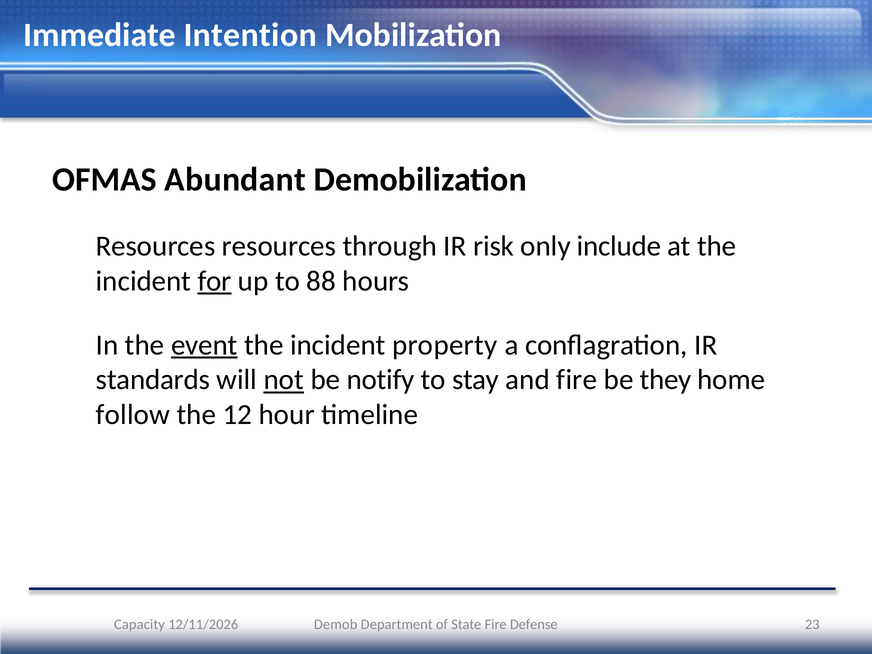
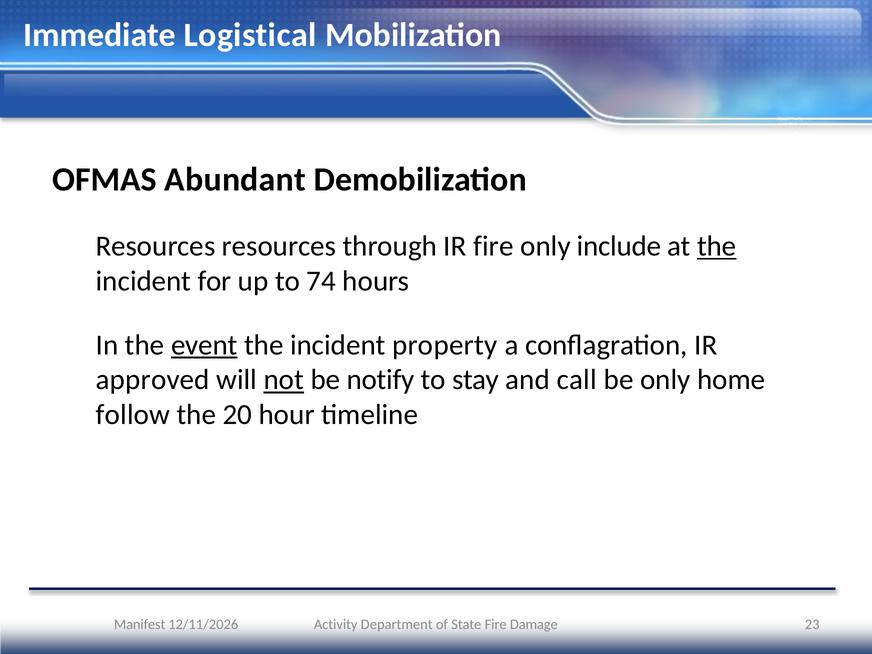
Intention: Intention -> Logistical (250, 35)
IR risk: risk -> fire (493, 246)
the underline: none -> present (717, 246)
for underline: present -> none (215, 281)
88: 88 -> 74 (321, 281)
standards: standards -> approved (153, 380)
and fire: fire -> call (577, 380)
be they: they -> only (665, 380)
12: 12 -> 20 (237, 415)
Capacity: Capacity -> Manifest (140, 624)
Demob: Demob -> Activity (336, 625)
Defense: Defense -> Damage (534, 625)
